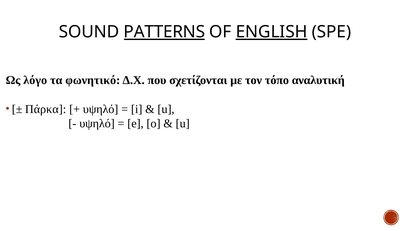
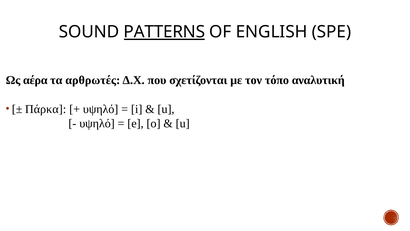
ENGLISH underline: present -> none (272, 32)
λόγο: λόγο -> αέρα (35, 80)
φωνητικό: φωνητικό -> αρθρωτές (93, 80)
